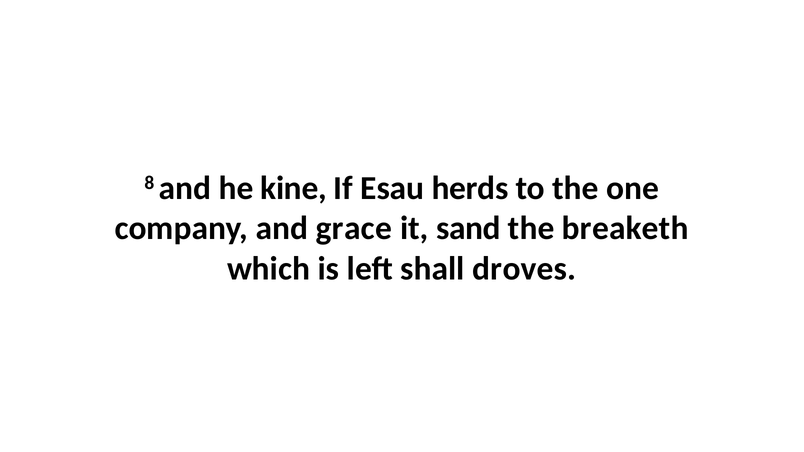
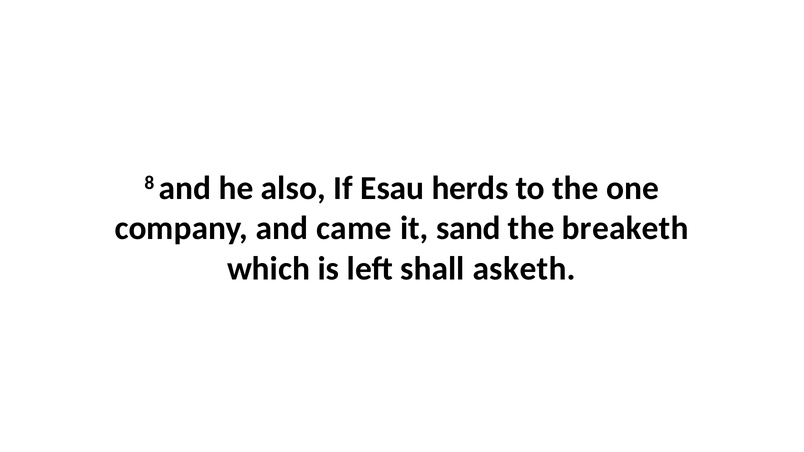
kine: kine -> also (293, 188)
grace: grace -> came (354, 228)
droves: droves -> asketh (524, 269)
